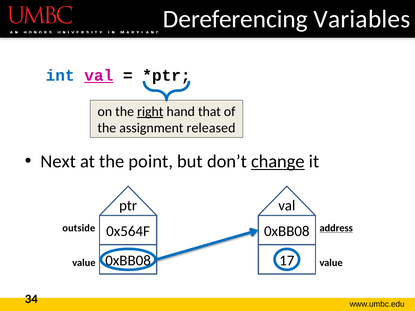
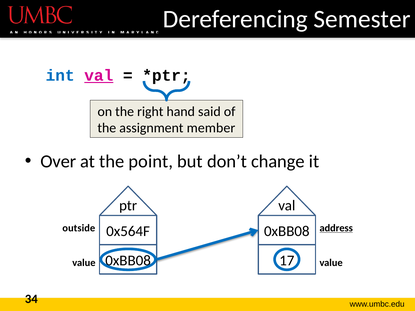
Variables: Variables -> Semester (362, 19)
right underline: present -> none (150, 112)
that: that -> said (209, 112)
released: released -> member (211, 128)
Next: Next -> Over (58, 162)
change underline: present -> none (278, 162)
